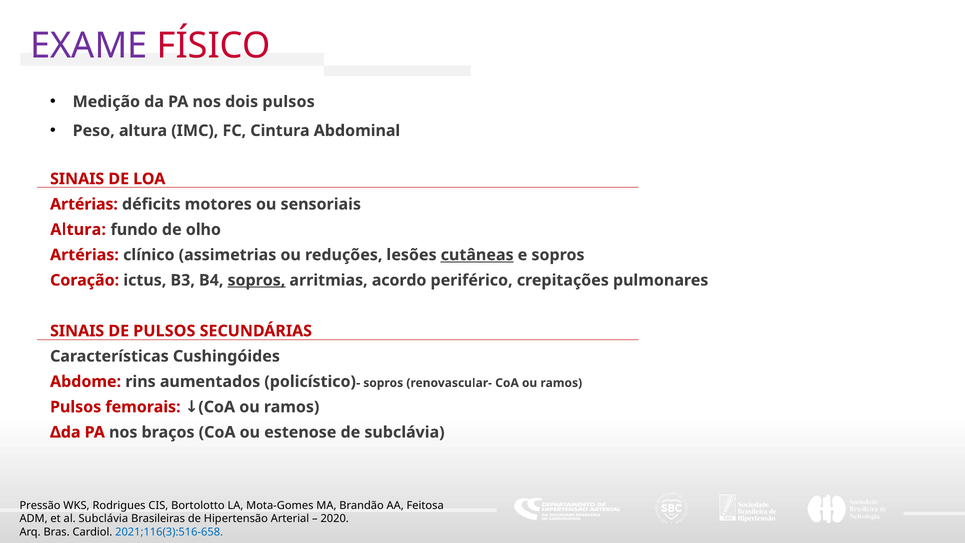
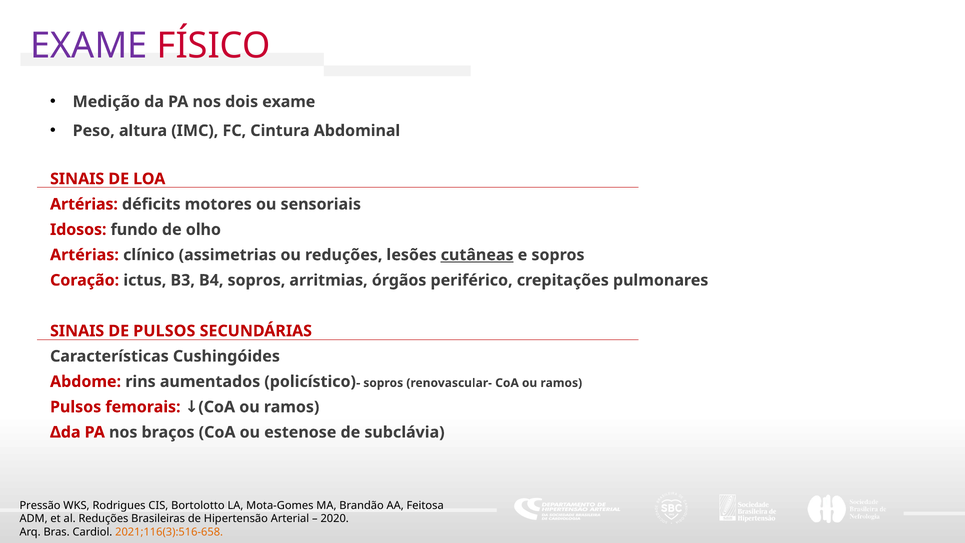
dois pulsos: pulsos -> exame (289, 102)
Altura: Altura -> Idosos (78, 230)
sopros underline: present -> none (256, 280)
acordo: acordo -> órgãos (399, 280)
al Subclávia: Subclávia -> Reduções (103, 519)
2021;116(3):516-658 colour: blue -> orange (169, 532)
